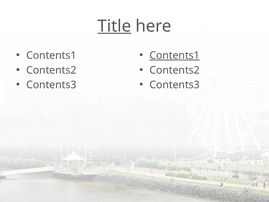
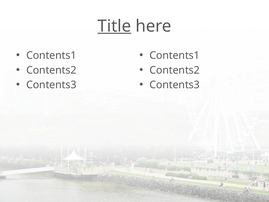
Contents1 underline: present -> none (175, 55)
